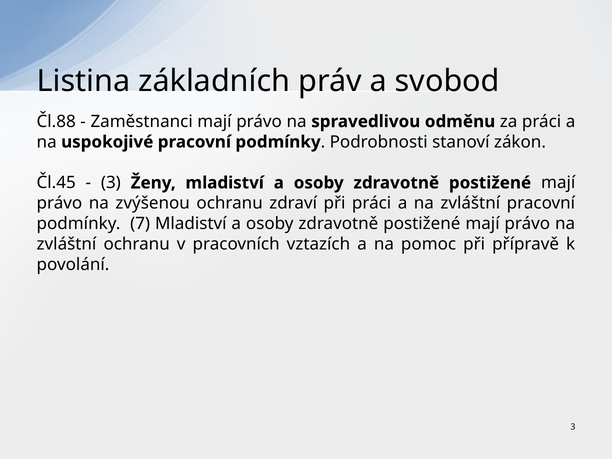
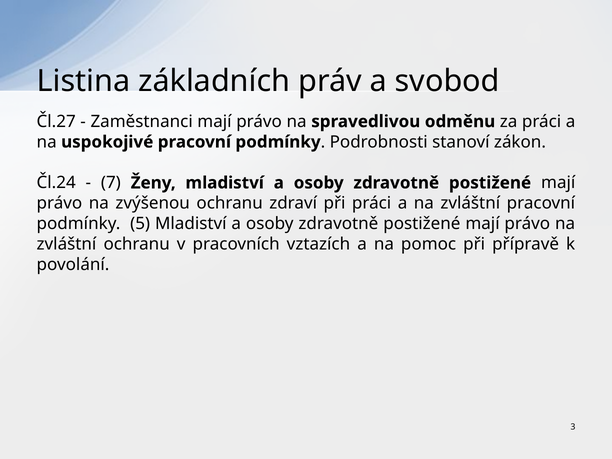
Čl.88: Čl.88 -> Čl.27 (56, 122)
Čl.45: Čl.45 -> Čl.24 (56, 183)
3: 3 -> 7 (111, 183)
7: 7 -> 5 (140, 224)
